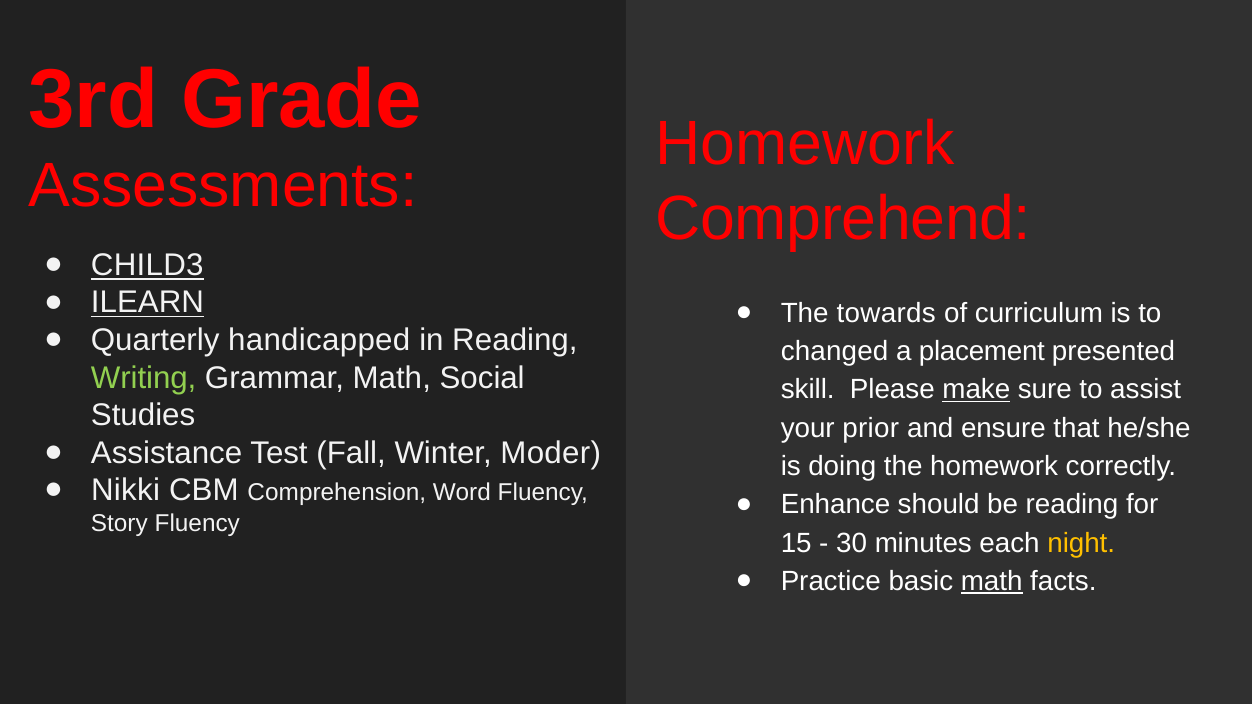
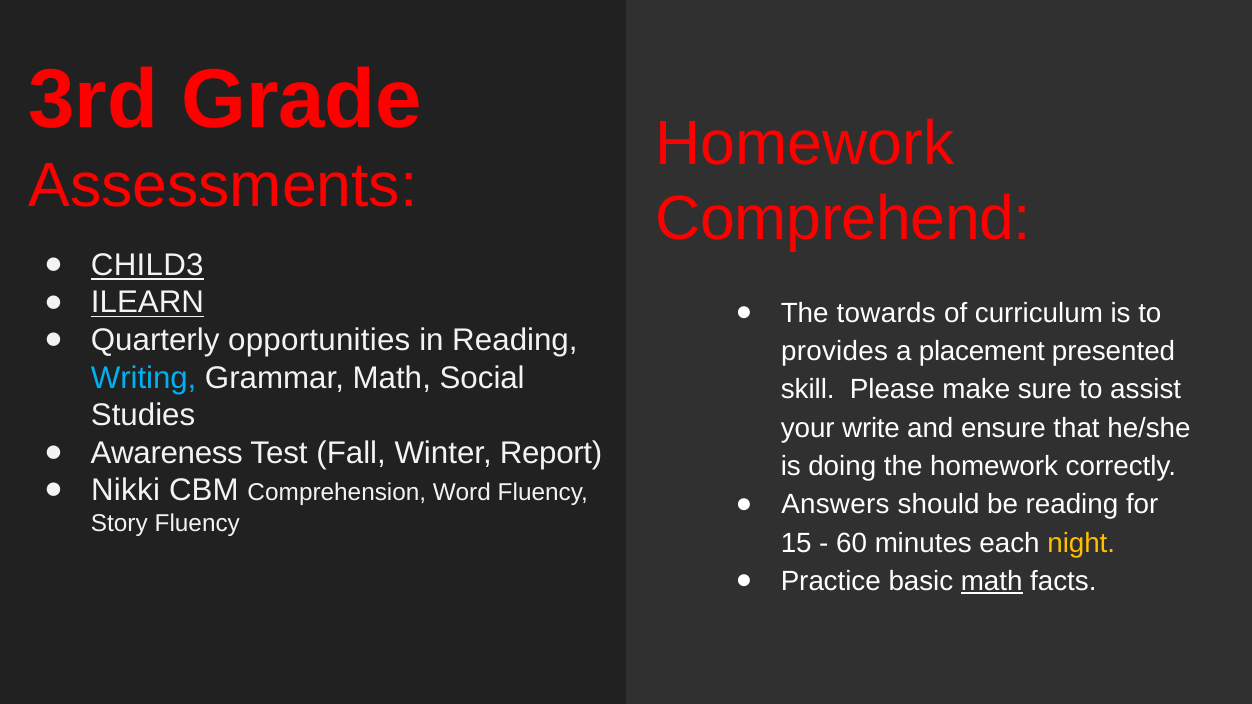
handicapped: handicapped -> opportunities (319, 340)
changed: changed -> provides (835, 351)
Writing colour: light green -> light blue (144, 378)
make underline: present -> none (976, 390)
prior: prior -> write (871, 428)
Assistance: Assistance -> Awareness (167, 453)
Moder: Moder -> Report (551, 453)
Enhance: Enhance -> Answers (835, 505)
30: 30 -> 60 (852, 543)
